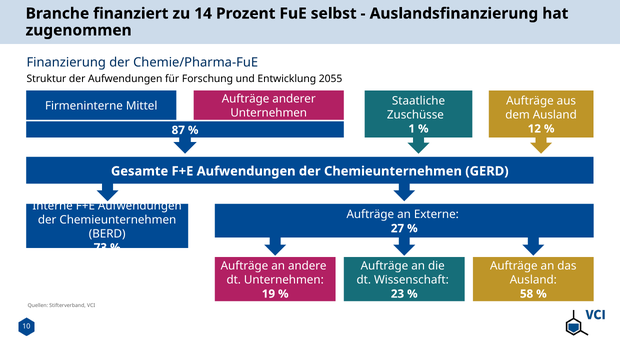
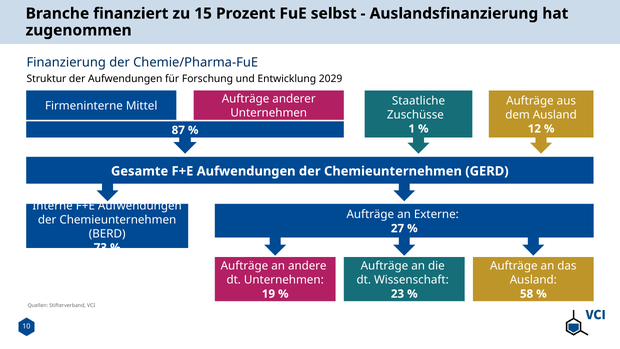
14: 14 -> 15 (203, 14)
2055: 2055 -> 2029 (331, 79)
